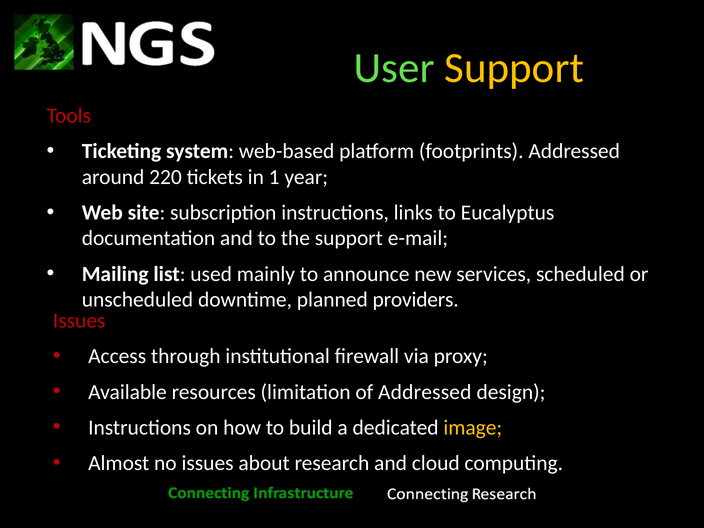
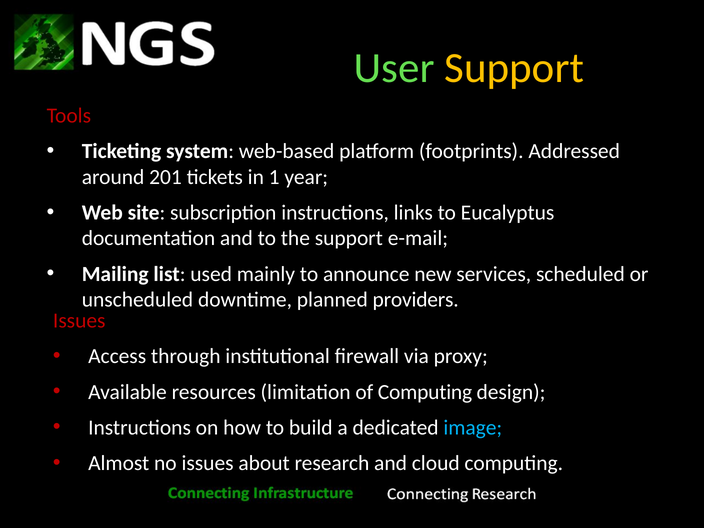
220: 220 -> 201 (165, 177)
of Addressed: Addressed -> Computing (425, 392)
image colour: yellow -> light blue (473, 427)
